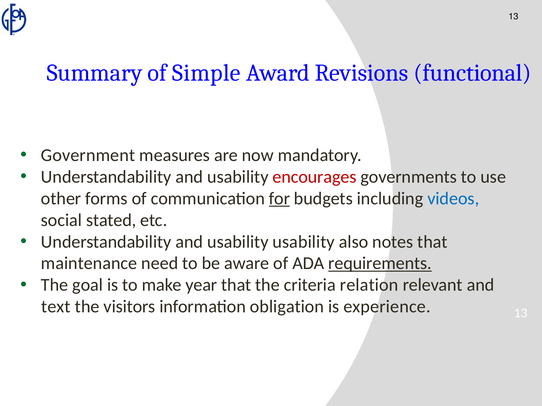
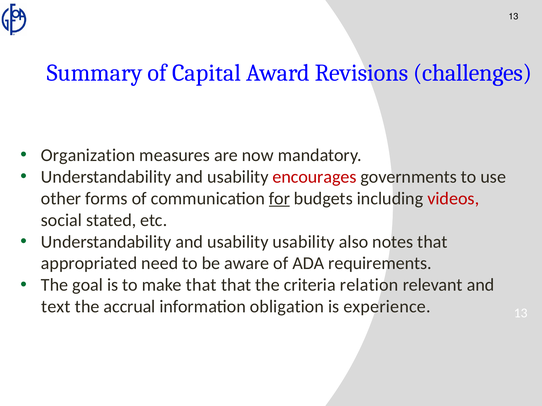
Simple: Simple -> Capital (206, 73)
functional: functional -> challenges (473, 73)
Government: Government -> Organization (88, 155)
videos colour: blue -> red (453, 199)
maintenance: maintenance -> appropriated (89, 264)
requirements underline: present -> none (380, 264)
make year: year -> that (201, 285)
visitors: visitors -> accrual (130, 307)
